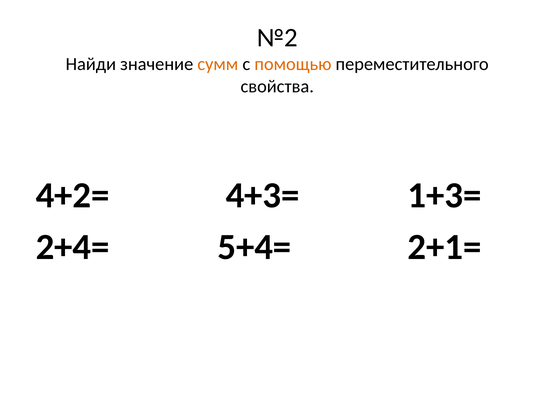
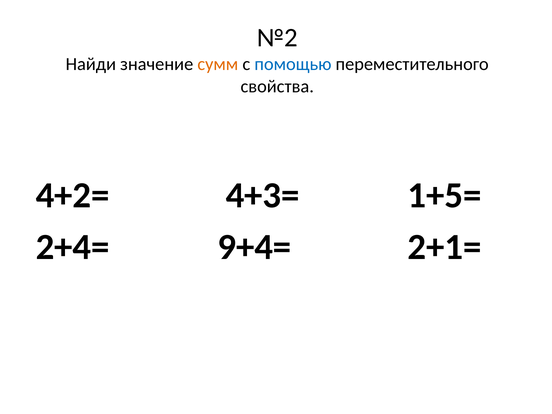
помощью colour: orange -> blue (293, 64)
1+3=: 1+3= -> 1+5= (444, 195)
5+4=: 5+4= -> 9+4= (254, 247)
